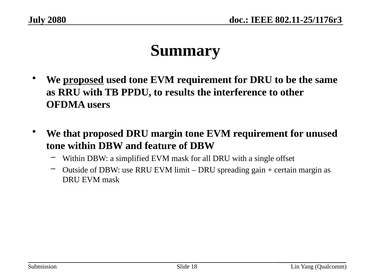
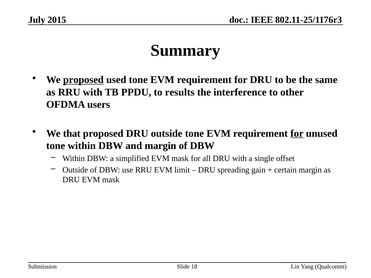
2080: 2080 -> 2015 (57, 20)
DRU margin: margin -> outside (167, 133)
for underline: none -> present (297, 133)
and feature: feature -> margin (160, 146)
